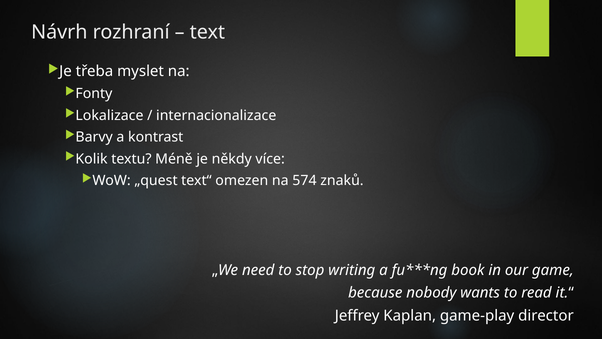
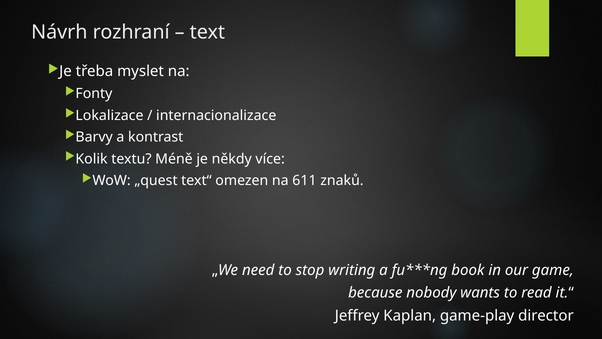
574: 574 -> 611 (304, 180)
